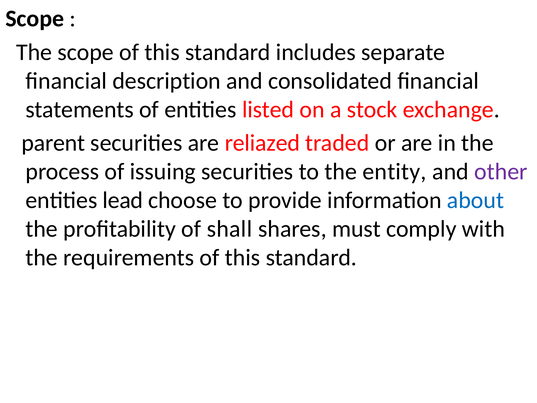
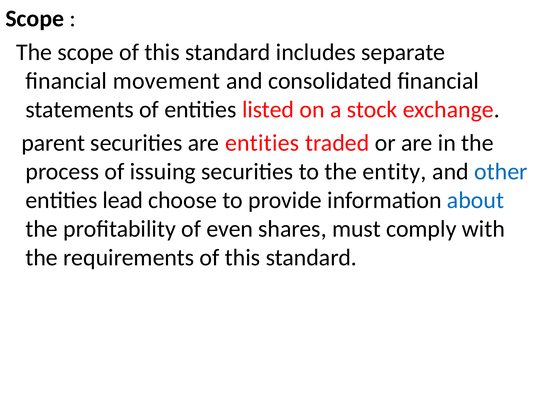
description: description -> movement (167, 81)
are reliazed: reliazed -> entities (262, 143)
other colour: purple -> blue (501, 171)
shall: shall -> even (230, 229)
